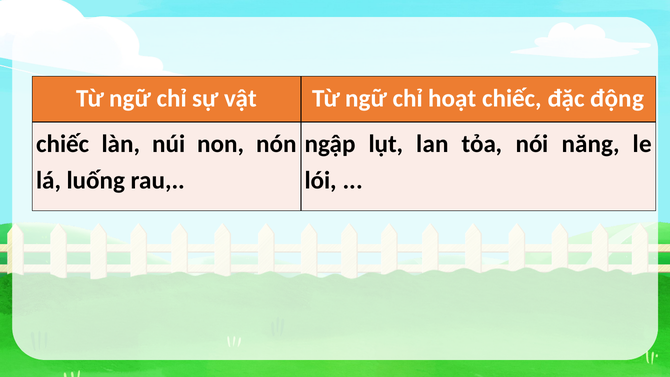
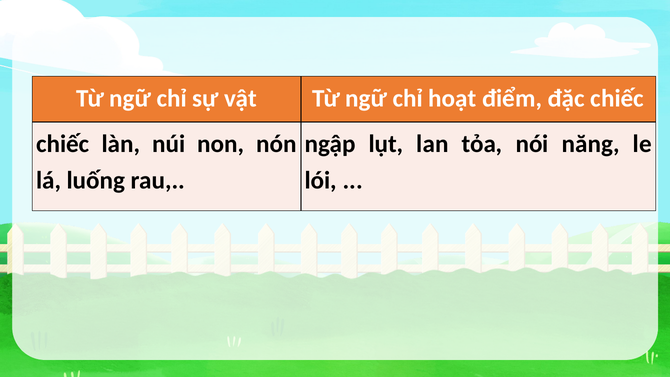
hoạt chiếc: chiếc -> điểm (512, 98)
đặc động: động -> chiếc (617, 98)
